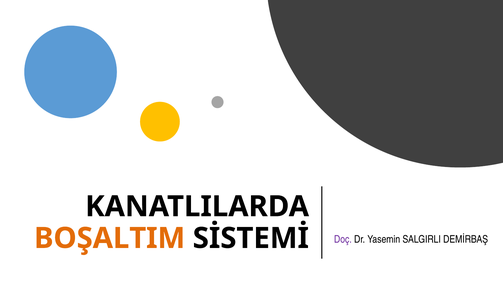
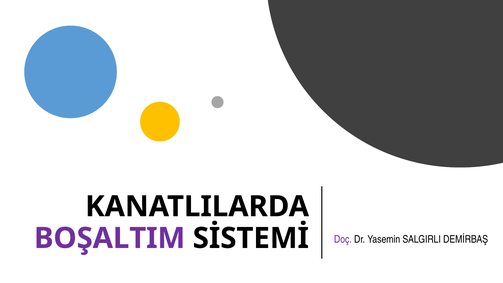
BOŞALTIM colour: orange -> purple (110, 238)
